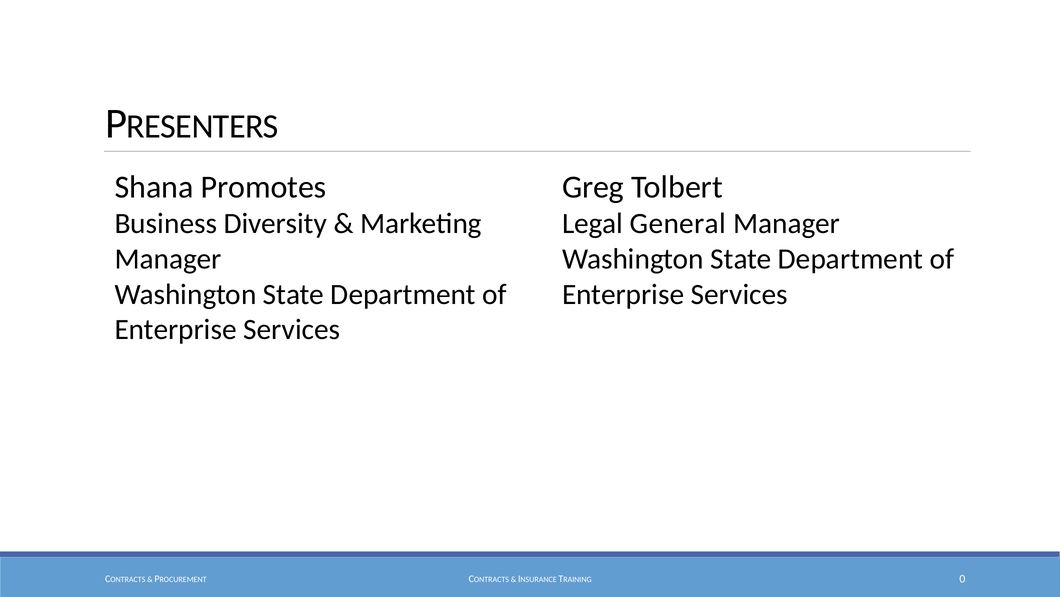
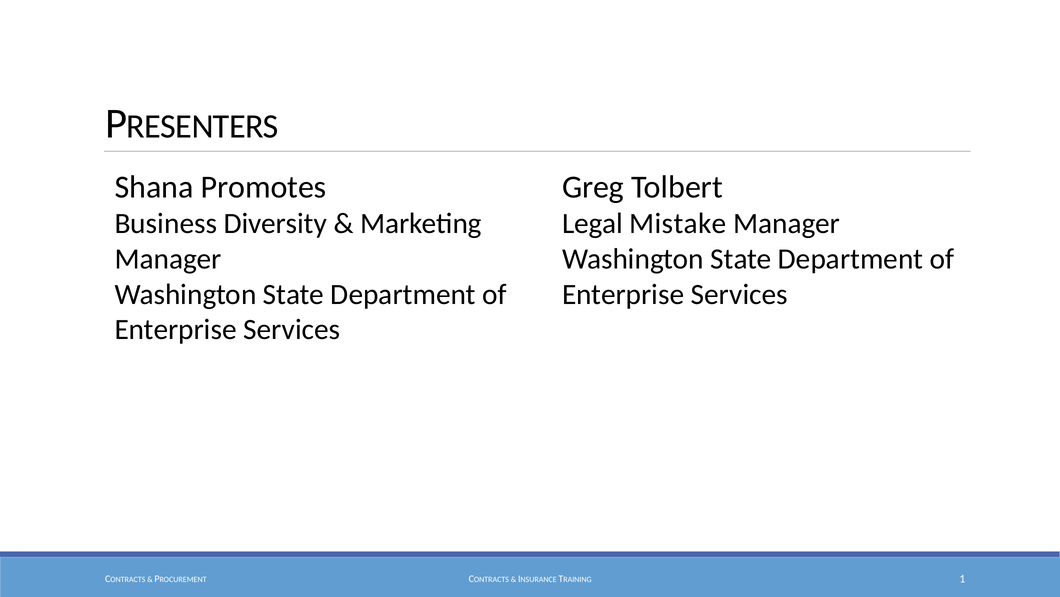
General: General -> Mistake (678, 223)
0: 0 -> 1 (962, 578)
